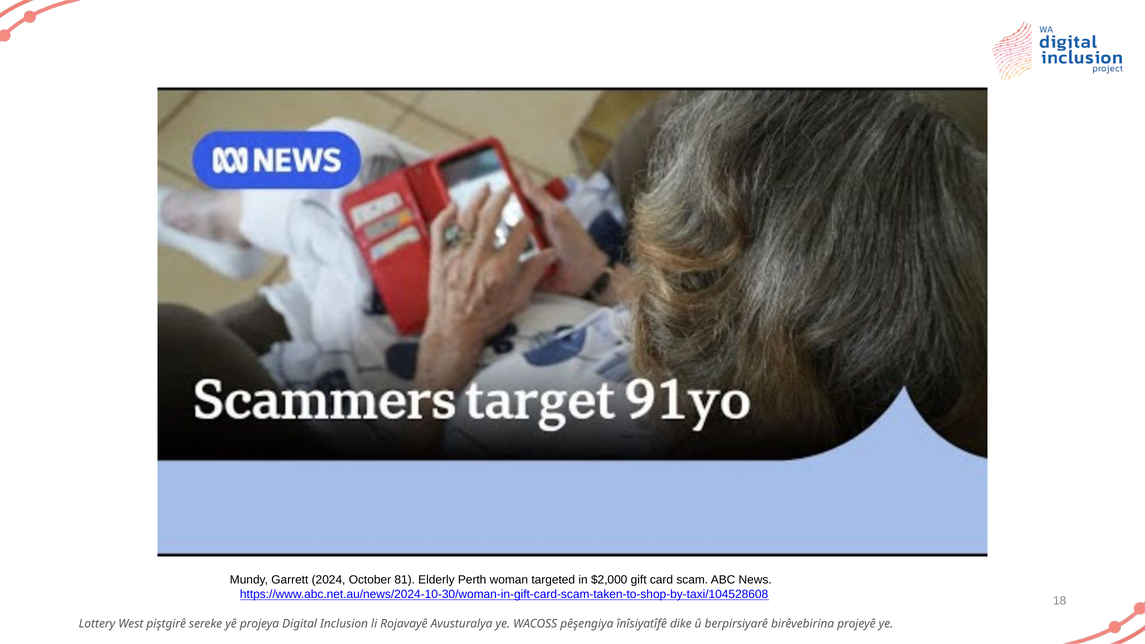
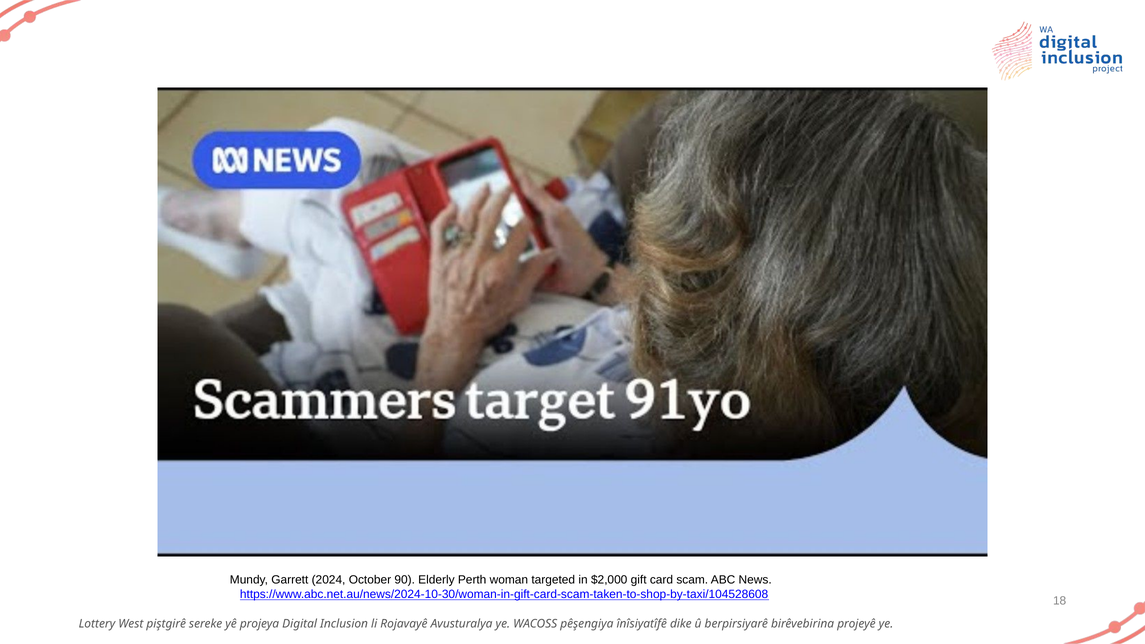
81: 81 -> 90 (405, 580)
